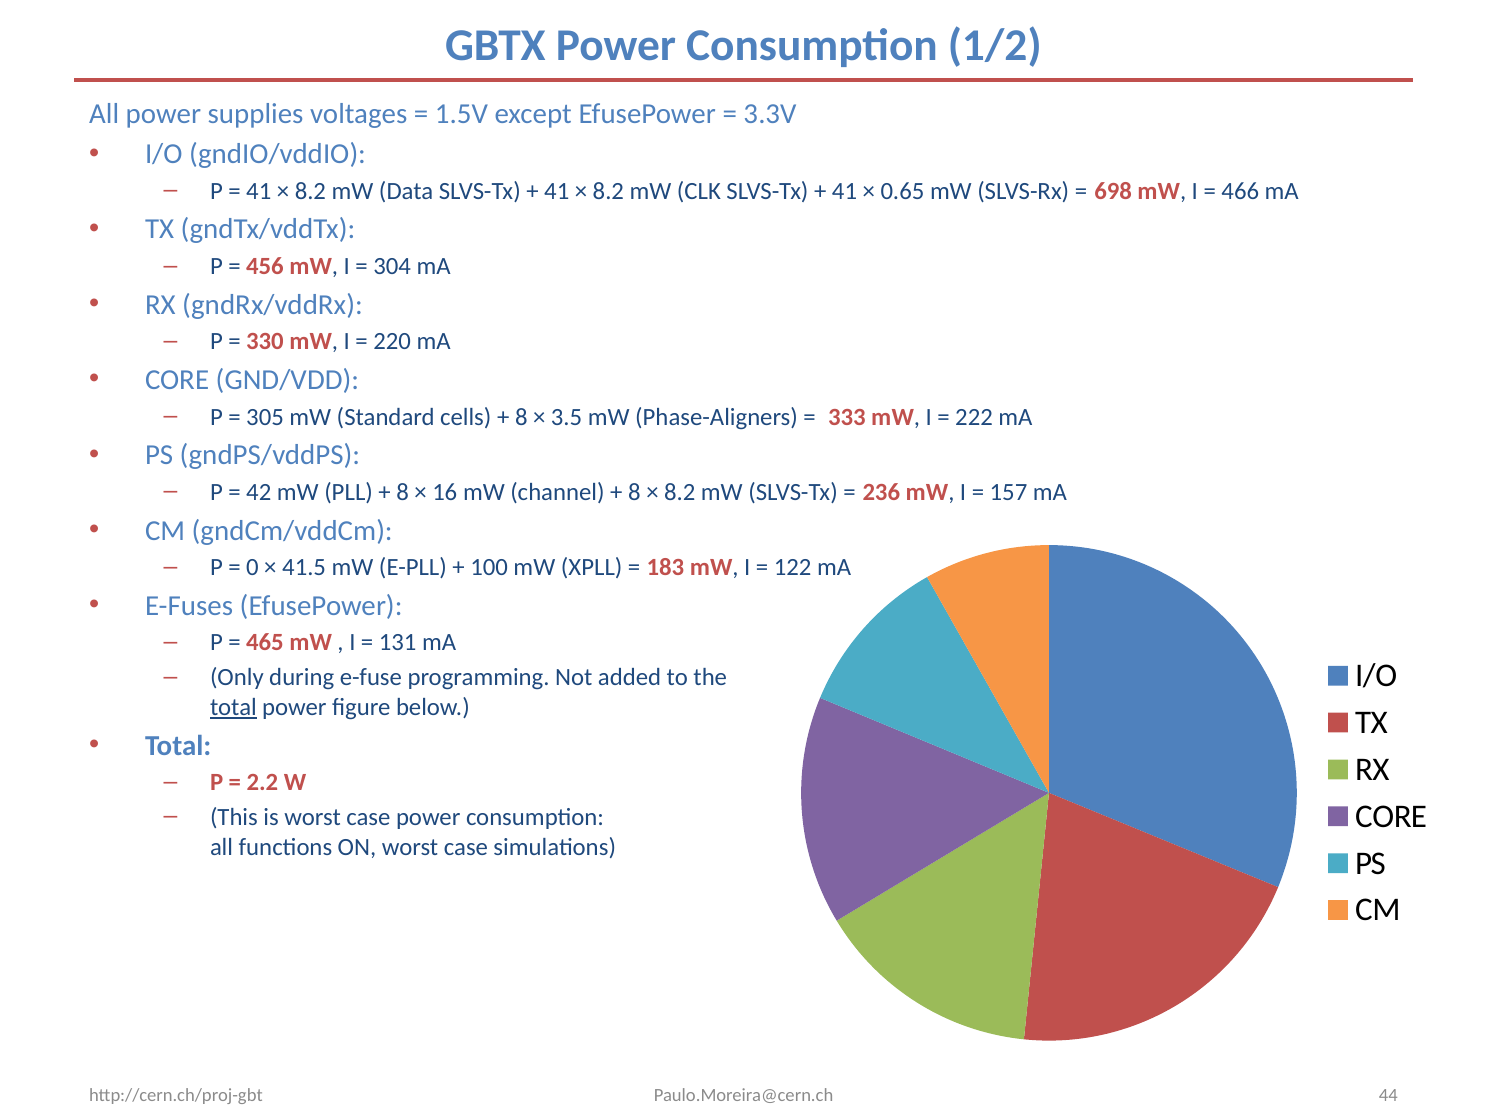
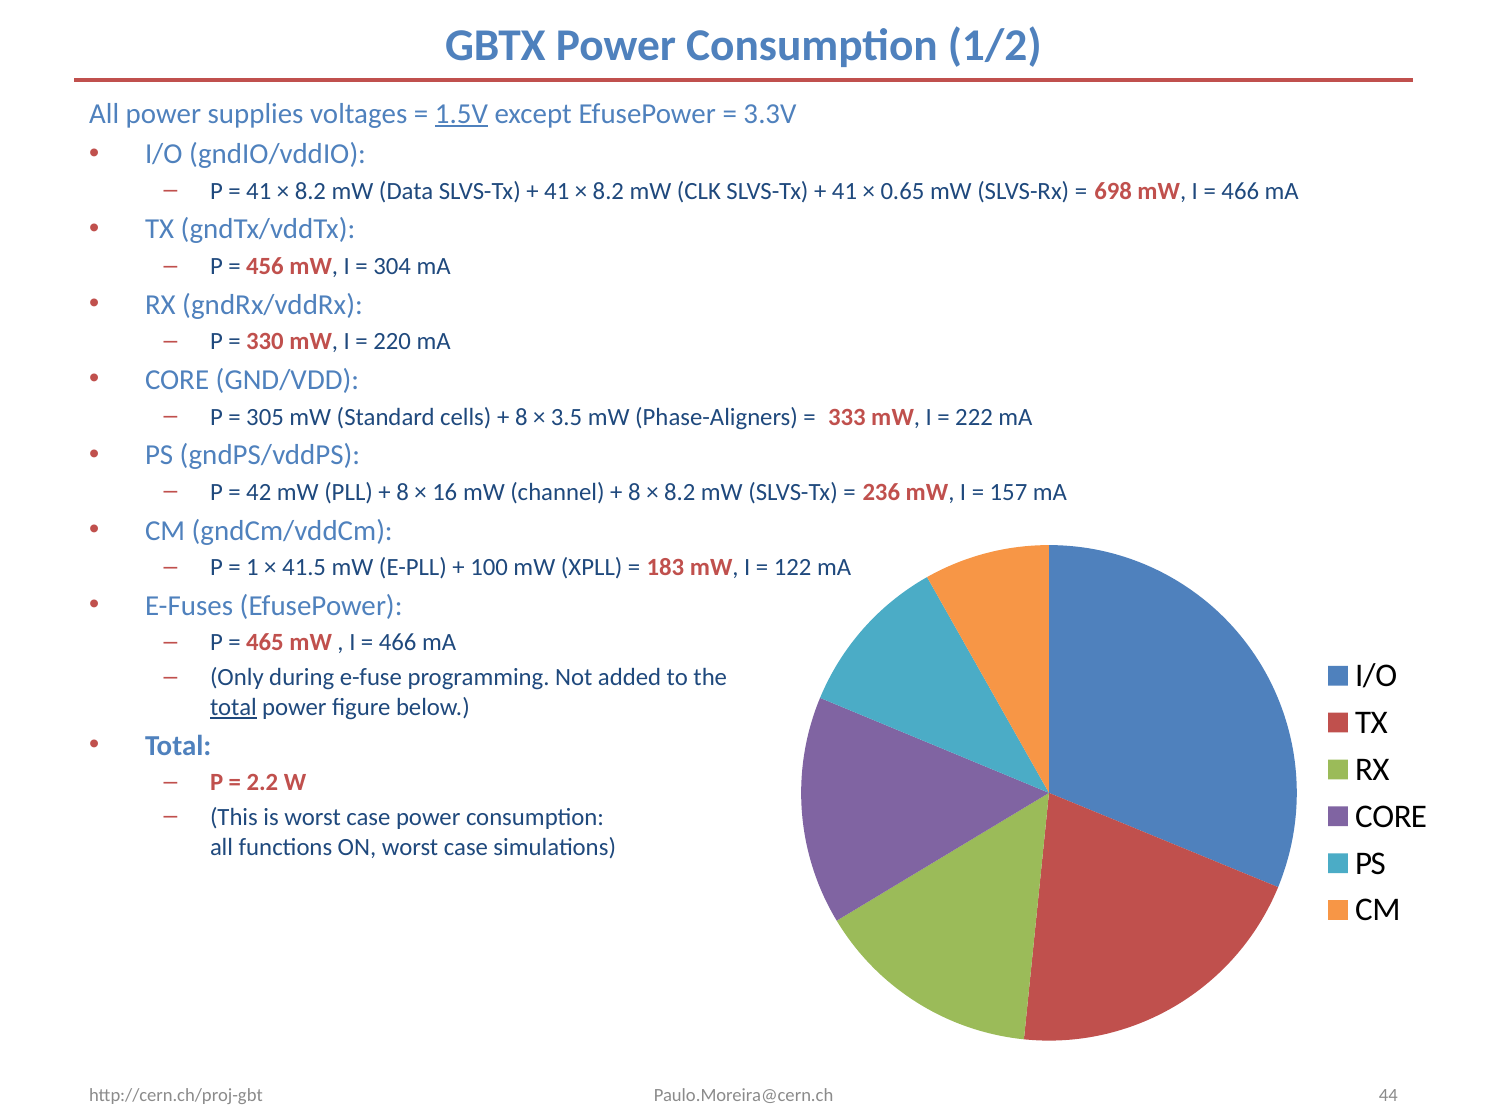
1.5V underline: none -> present (461, 114)
0: 0 -> 1 (252, 568)
131: 131 -> 466 (398, 643)
